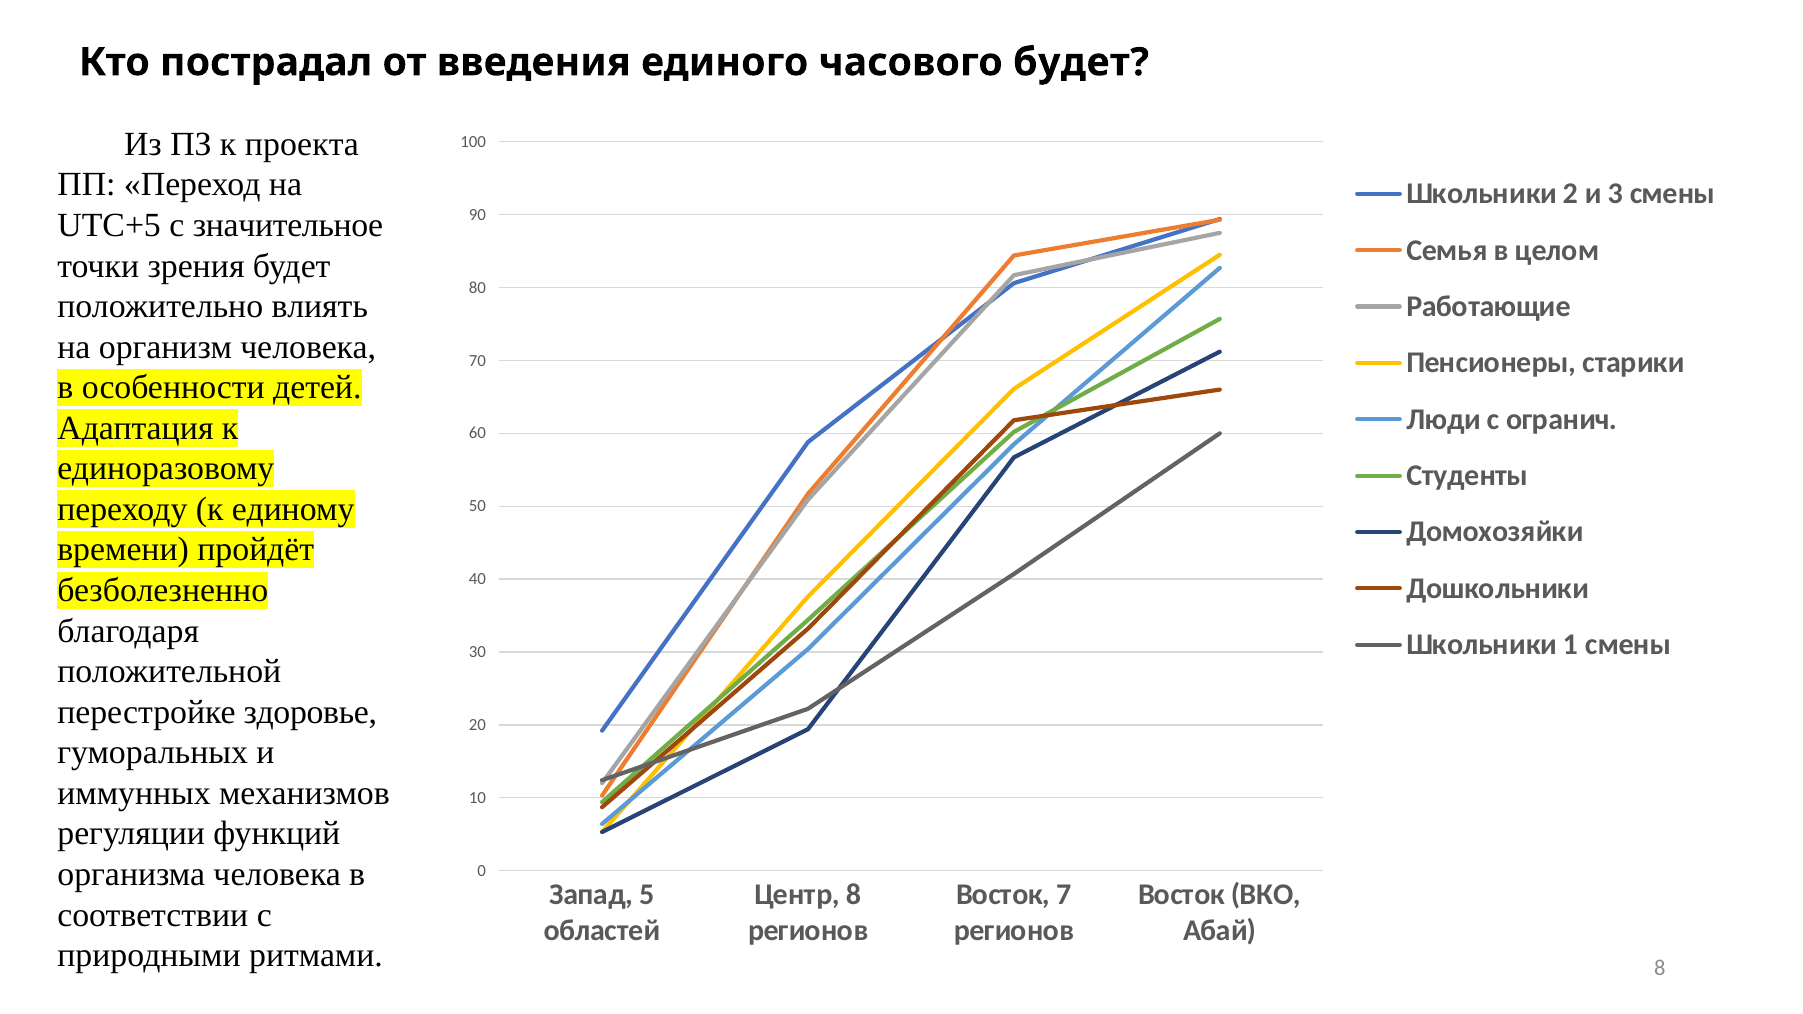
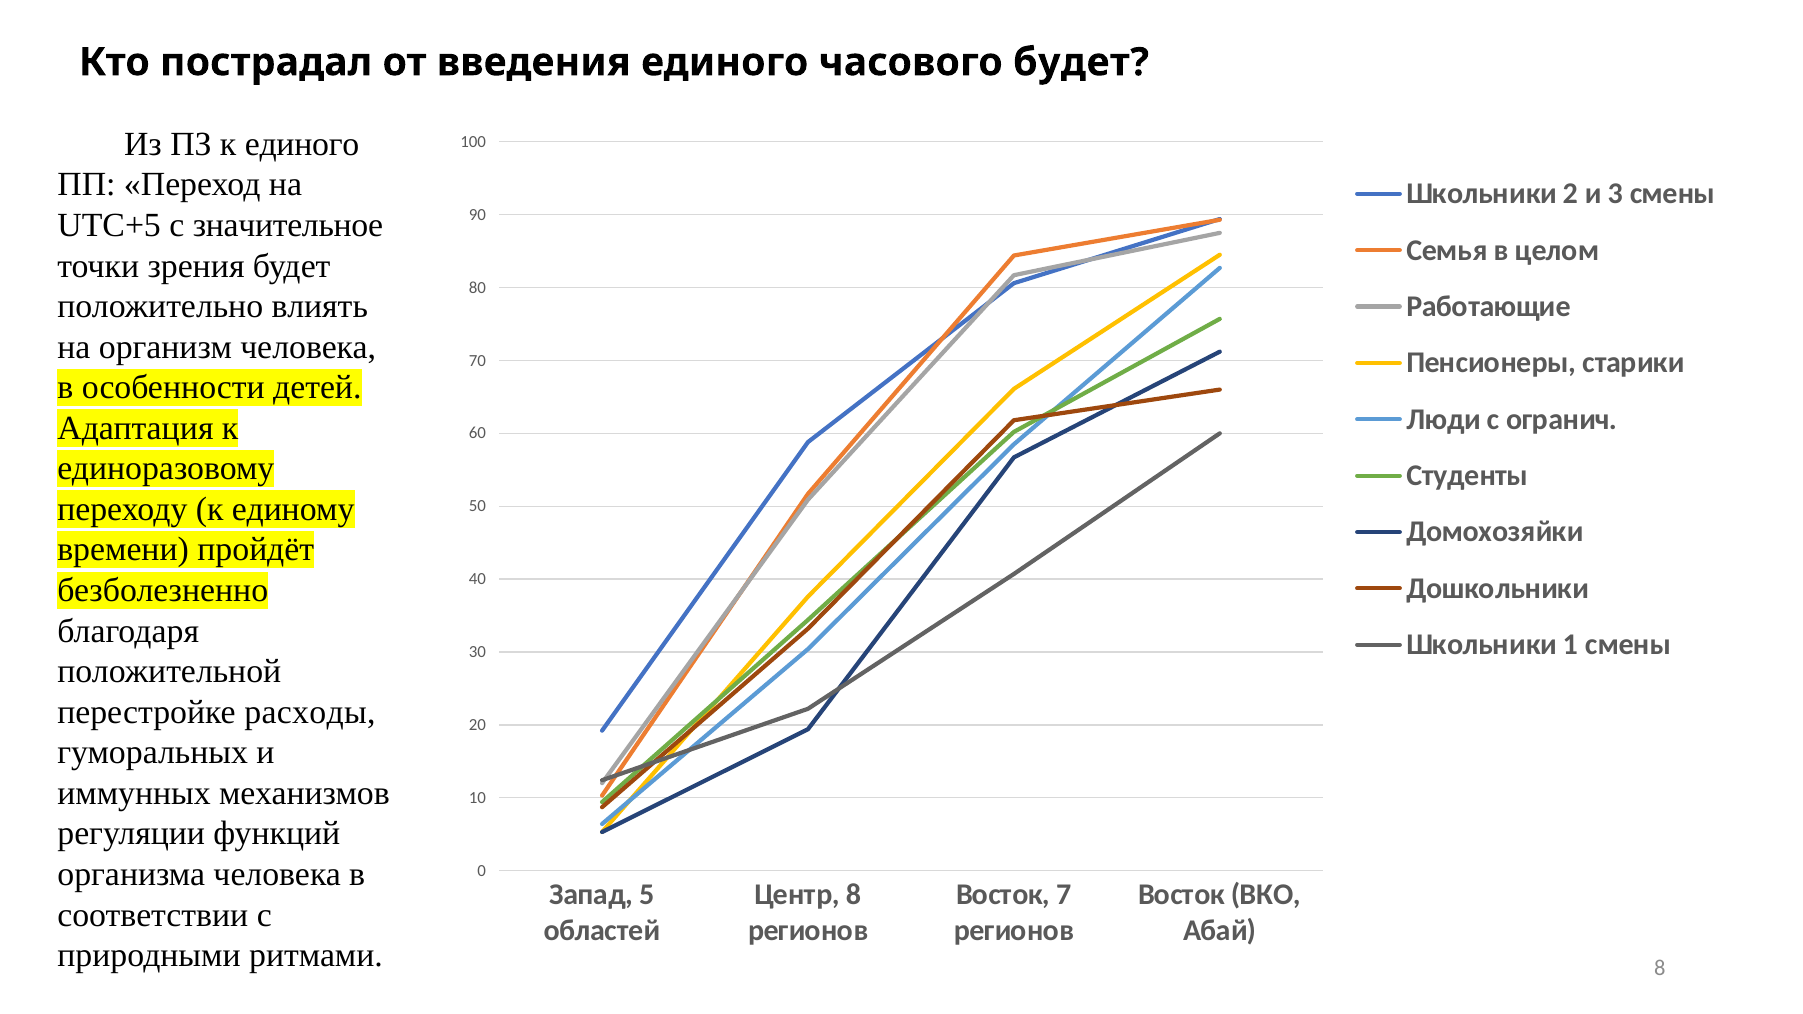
к проекта: проекта -> единого (302, 144)
здоровье: здоровье -> расходы (310, 712)
